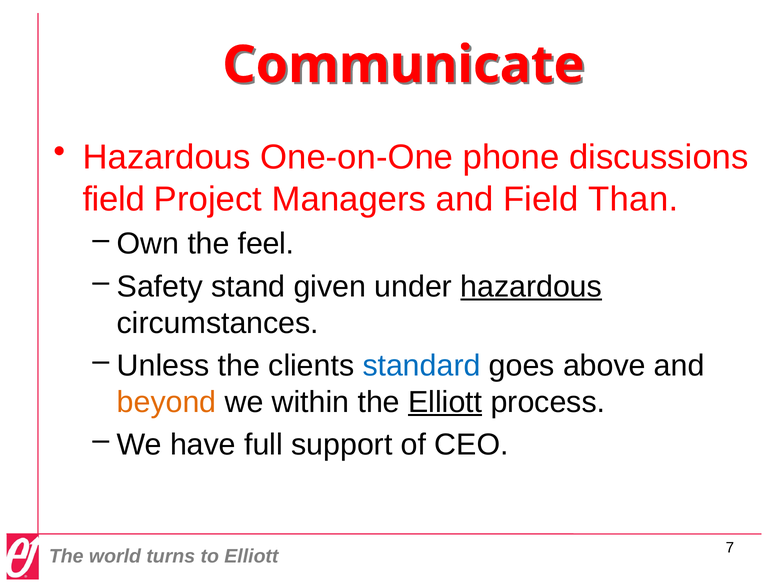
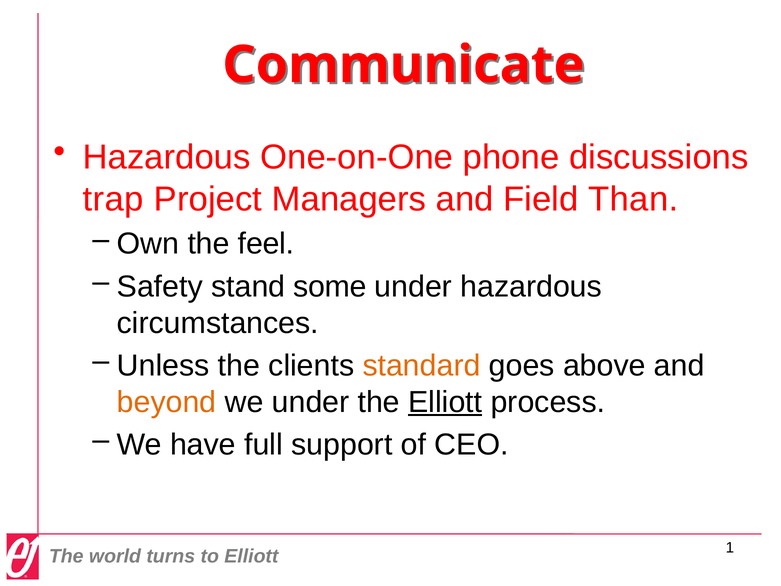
field: field -> trap (113, 199)
given: given -> some (330, 286)
hazardous underline: present -> none (531, 286)
standard colour: blue -> orange (422, 365)
we within: within -> under (311, 402)
7: 7 -> 1 (730, 547)
